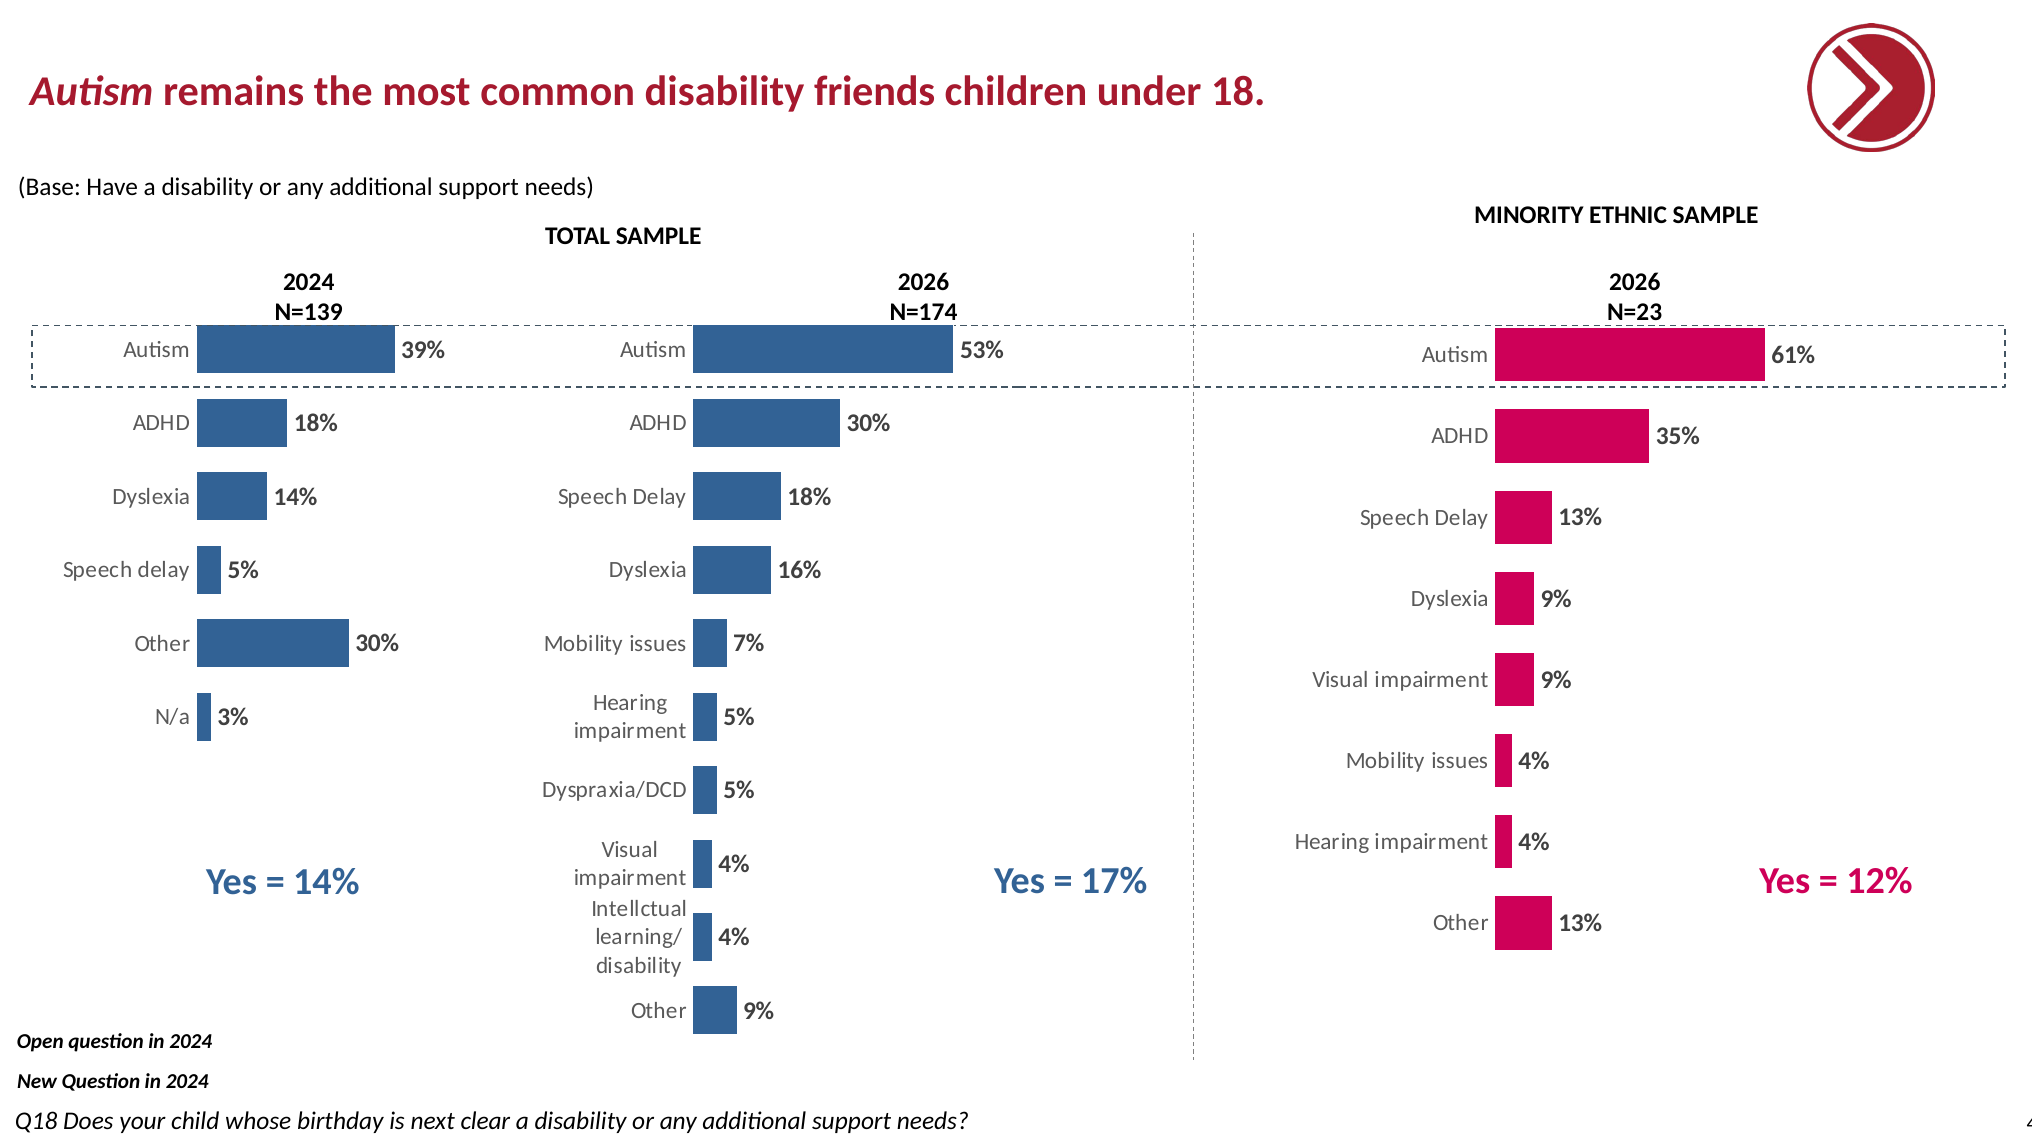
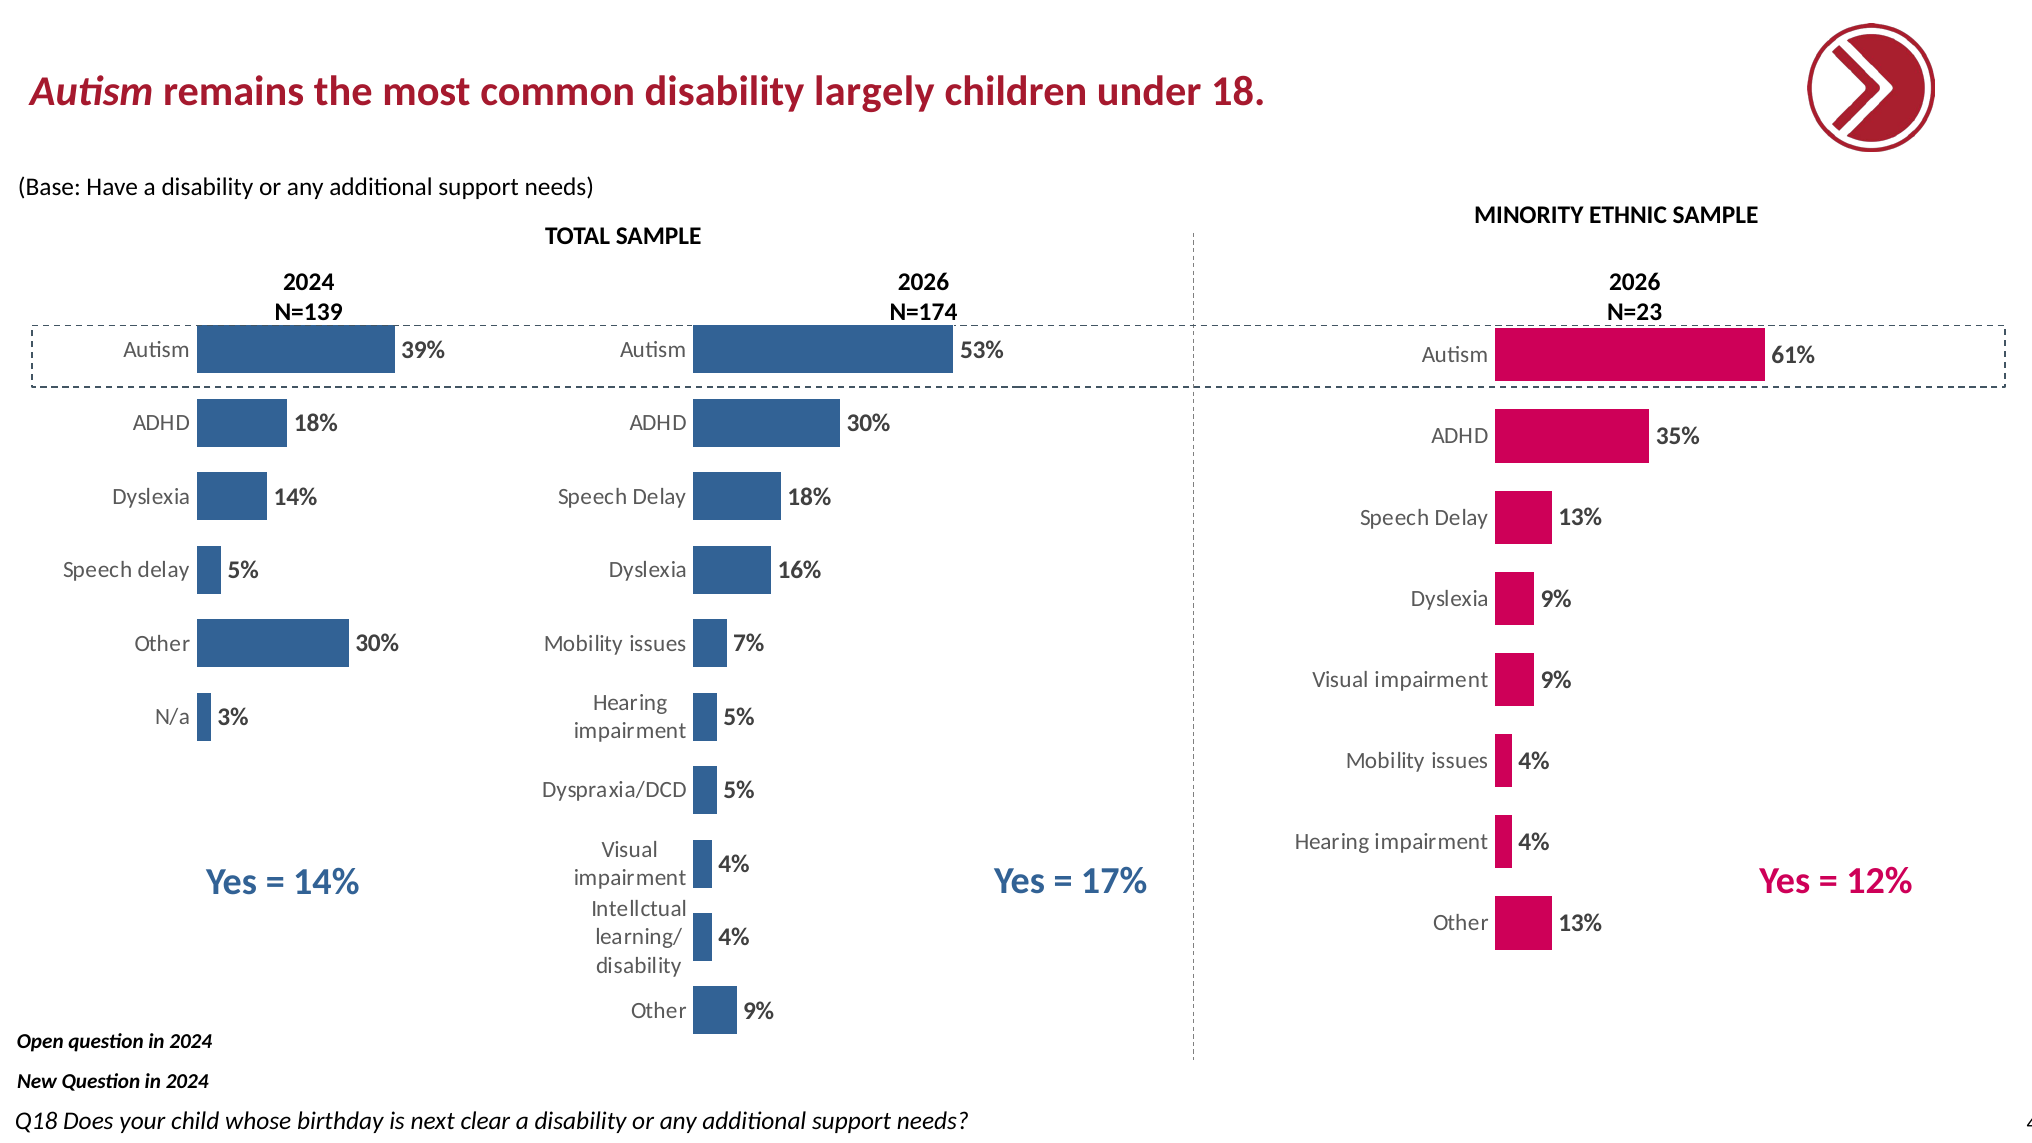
friends: friends -> largely (874, 92)
